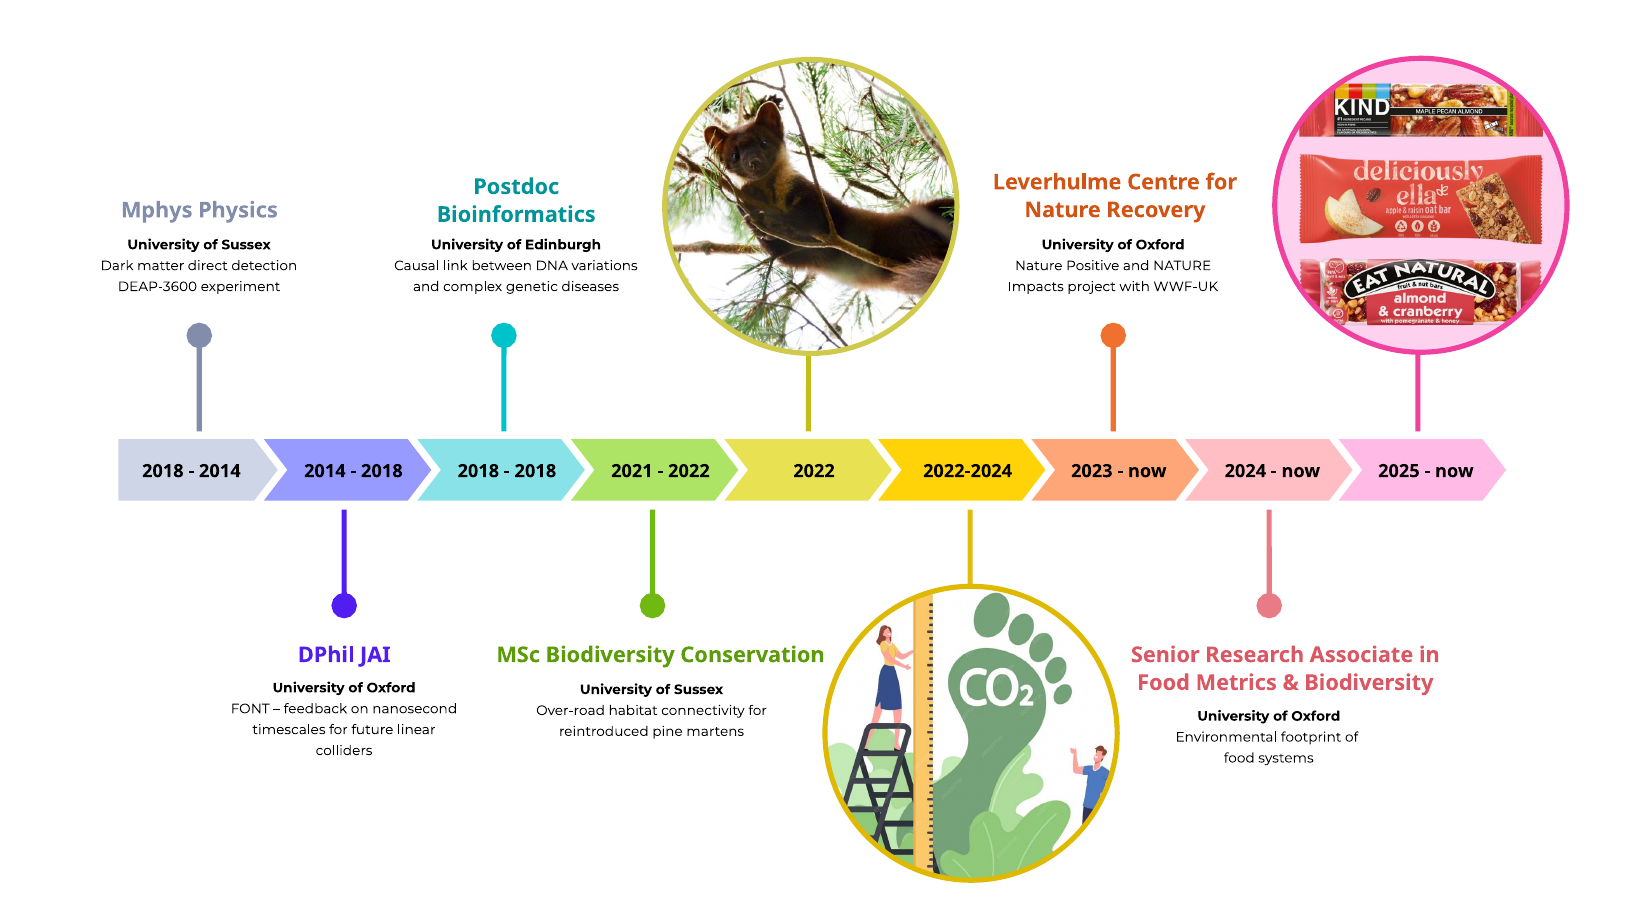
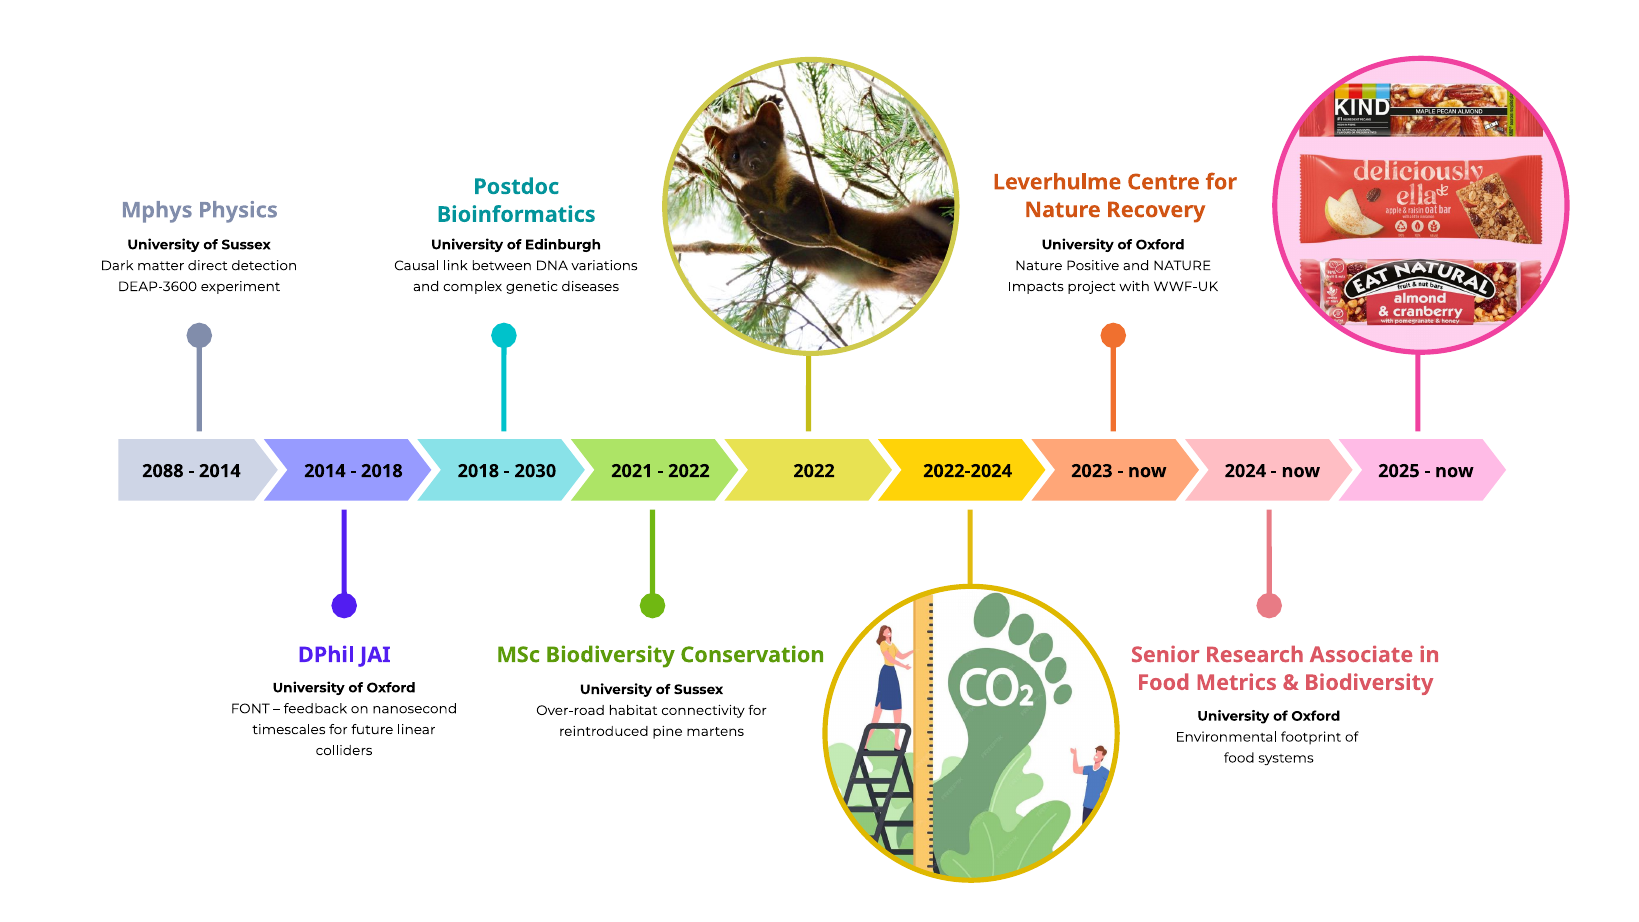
2018: 2018 -> 2088 (163, 471)
2018: 2018 -> 2030 (535, 471)
